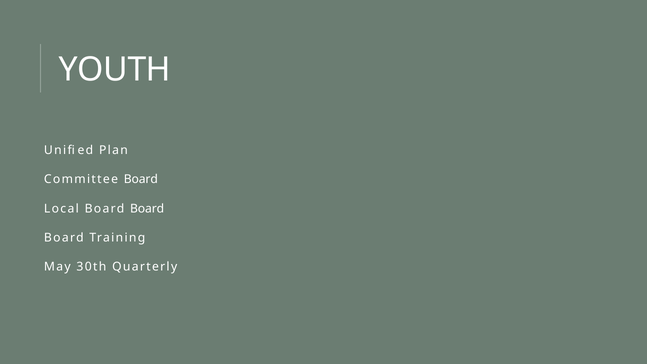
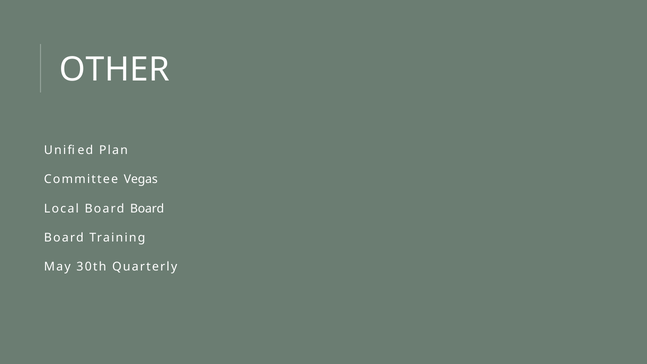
YOUTH: YOUTH -> OTHER (114, 69)
Committee Board: Board -> Vegas (141, 179)
